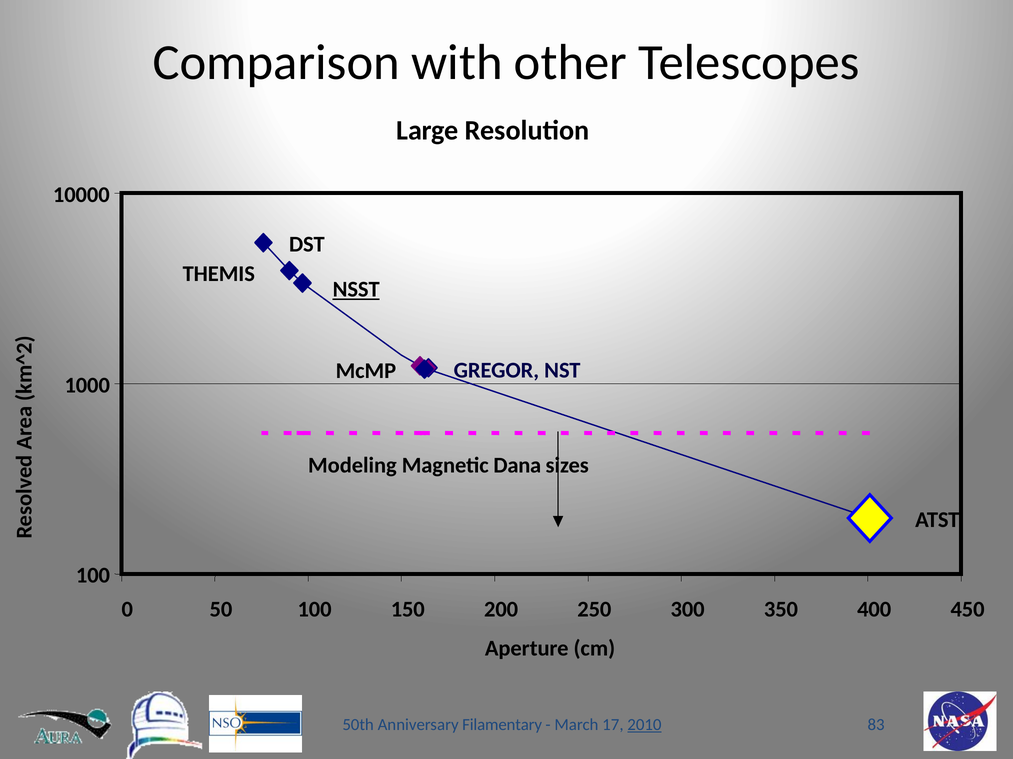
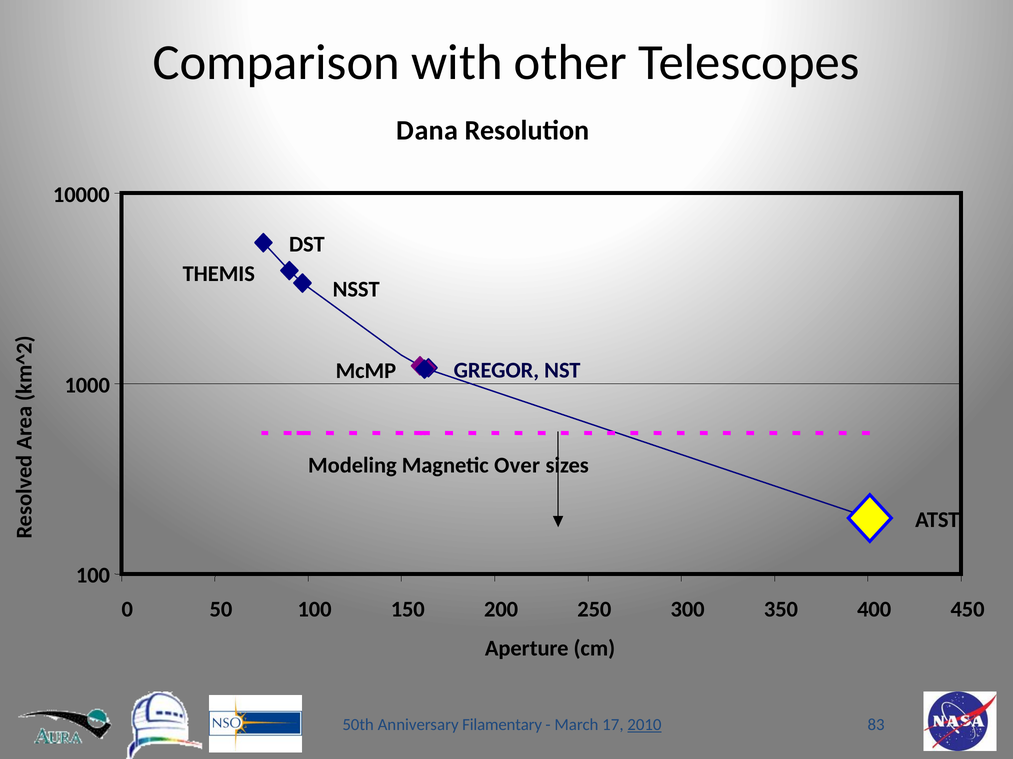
Large: Large -> Dana (427, 130)
NSST underline: present -> none (356, 290)
Dana: Dana -> Over (517, 466)
